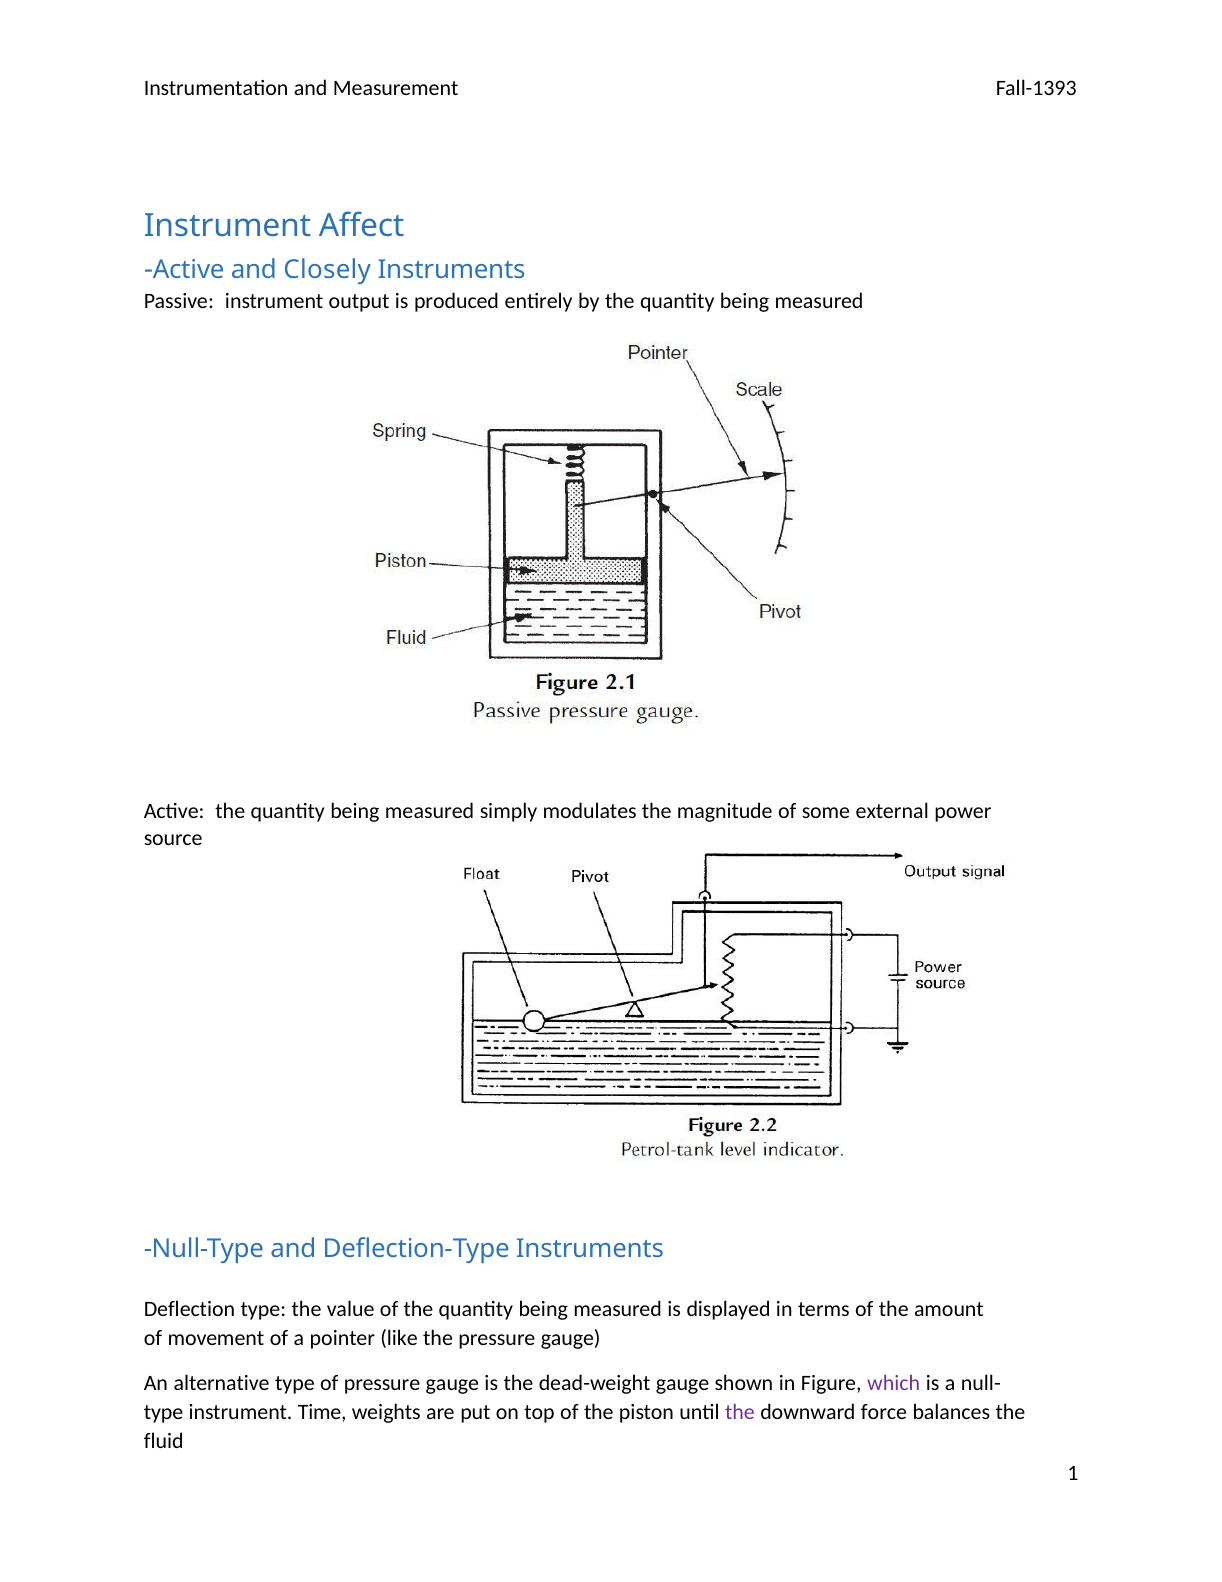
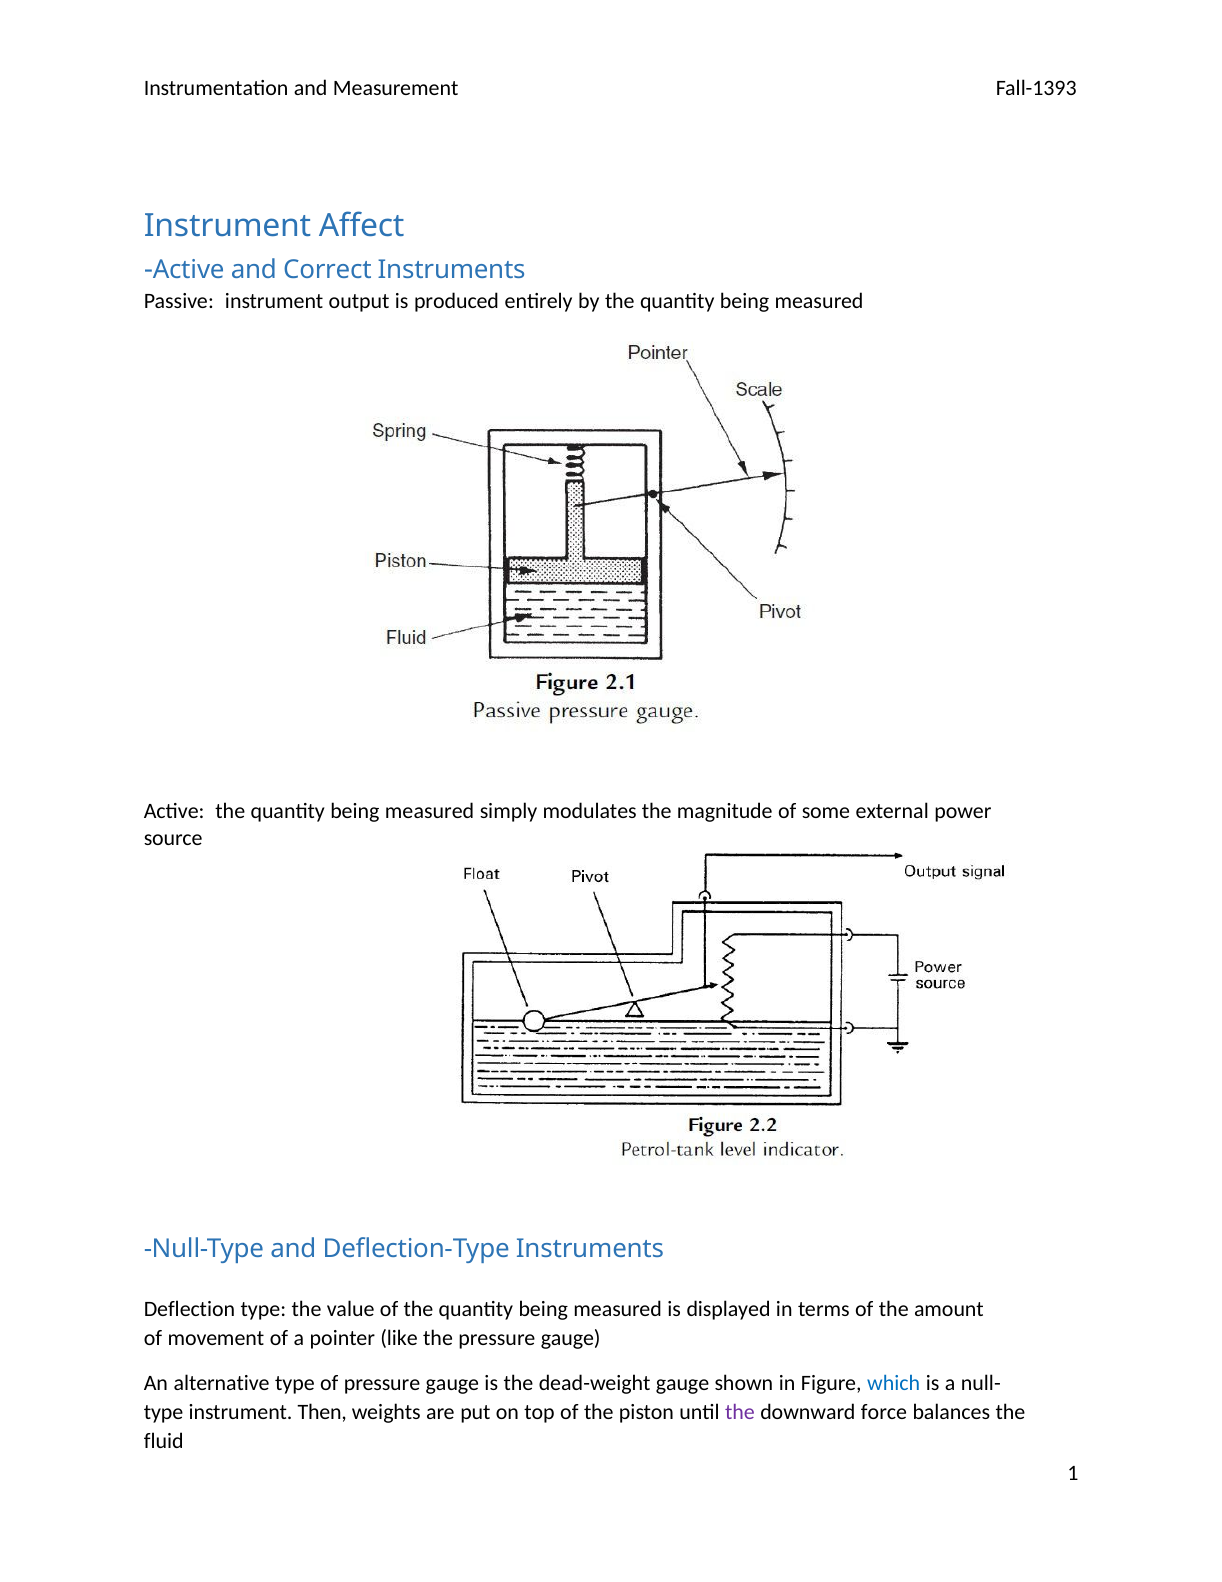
Closely: Closely -> Correct (327, 269)
which colour: purple -> blue (894, 1383)
Time: Time -> Then (322, 1411)
